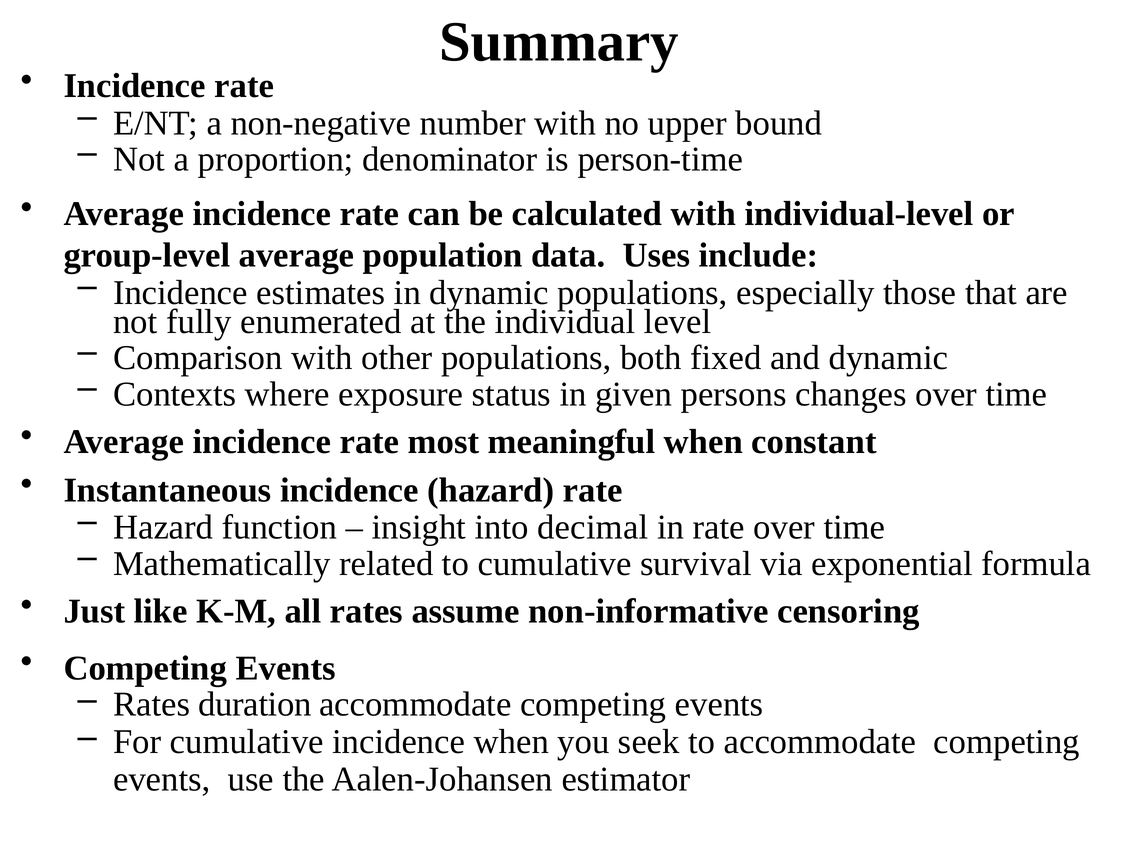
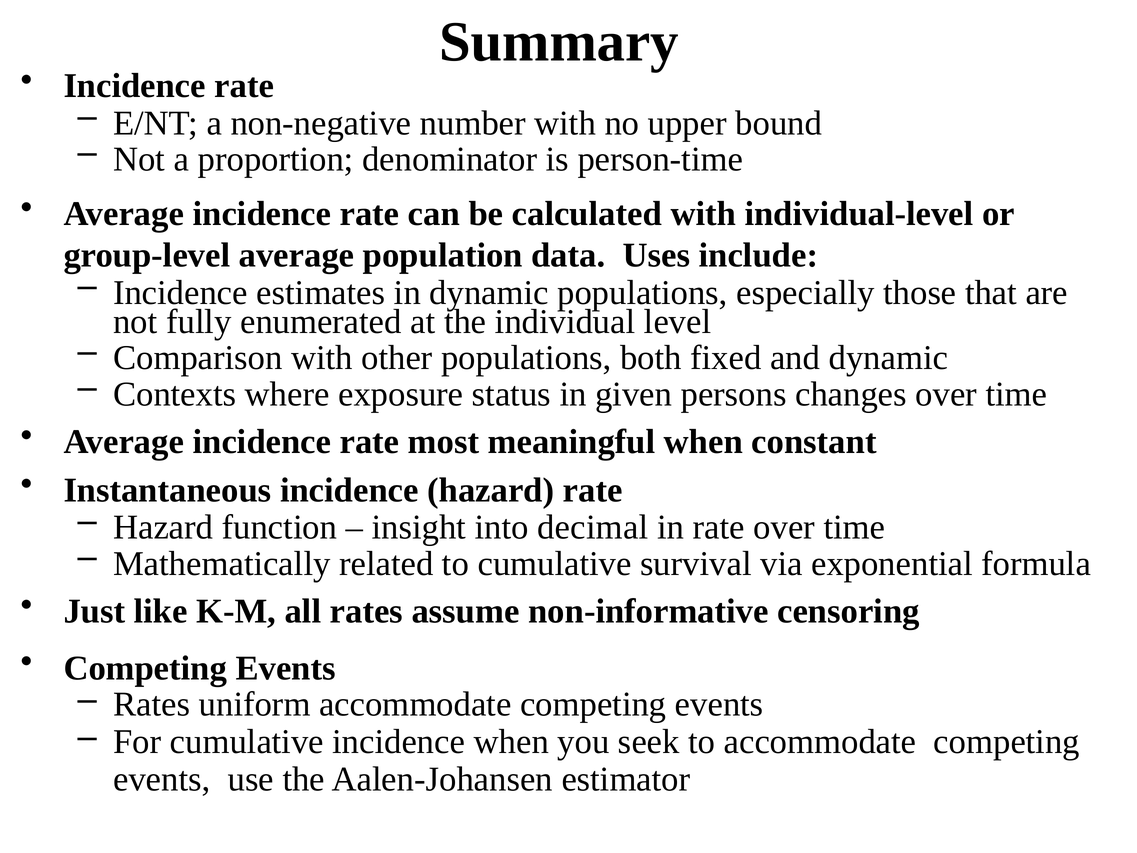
duration: duration -> uniform (255, 704)
